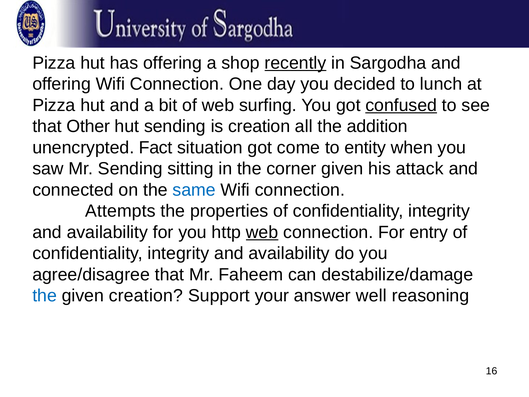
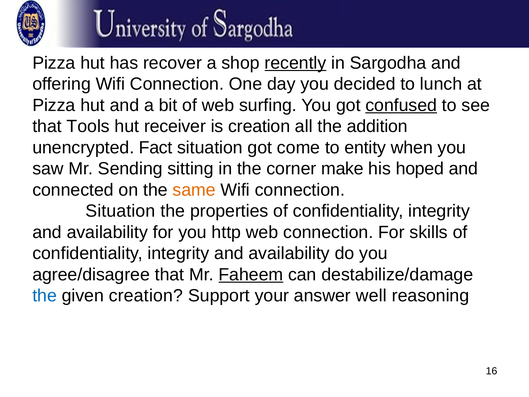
has offering: offering -> recover (173, 63)
Other: Other -> Tools (88, 126)
hut sending: sending -> receiver (175, 126)
corner given: given -> make (342, 169)
attack: attack -> hoped (420, 169)
same colour: blue -> orange (194, 190)
Attempts: Attempts -> Situation (120, 211)
web underline: present -> none (262, 232)
entry: entry -> skills (429, 232)
Faheem underline: none -> present (251, 274)
